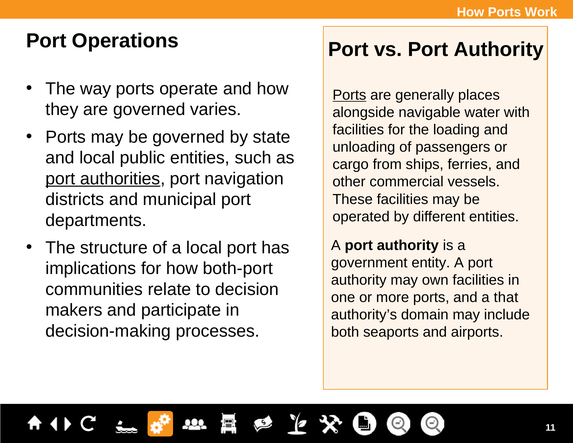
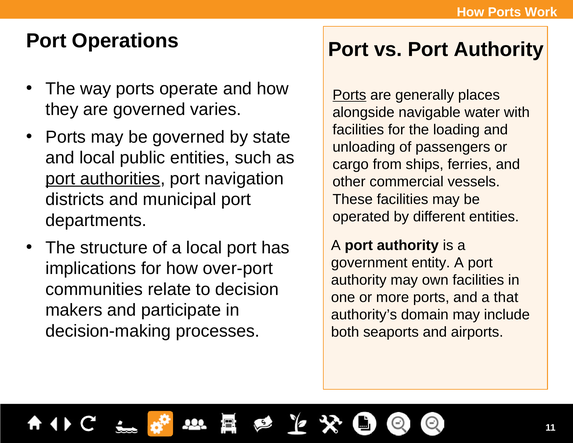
both-port: both-port -> over-port (238, 268)
